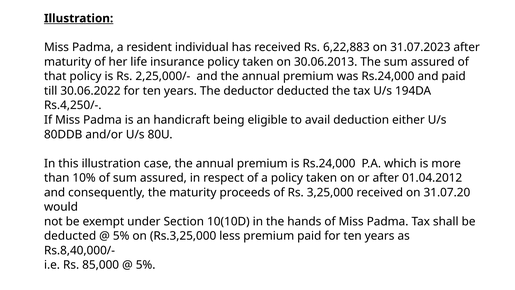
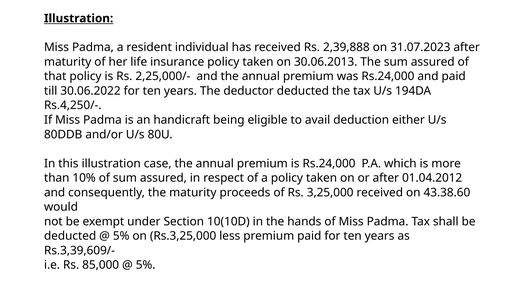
6,22,883: 6,22,883 -> 2,39,888 (346, 47)
31.07.20: 31.07.20 -> 43.38.60 (447, 192)
Rs.8,40,000/-: Rs.8,40,000/- -> Rs.3,39,609/- (80, 250)
